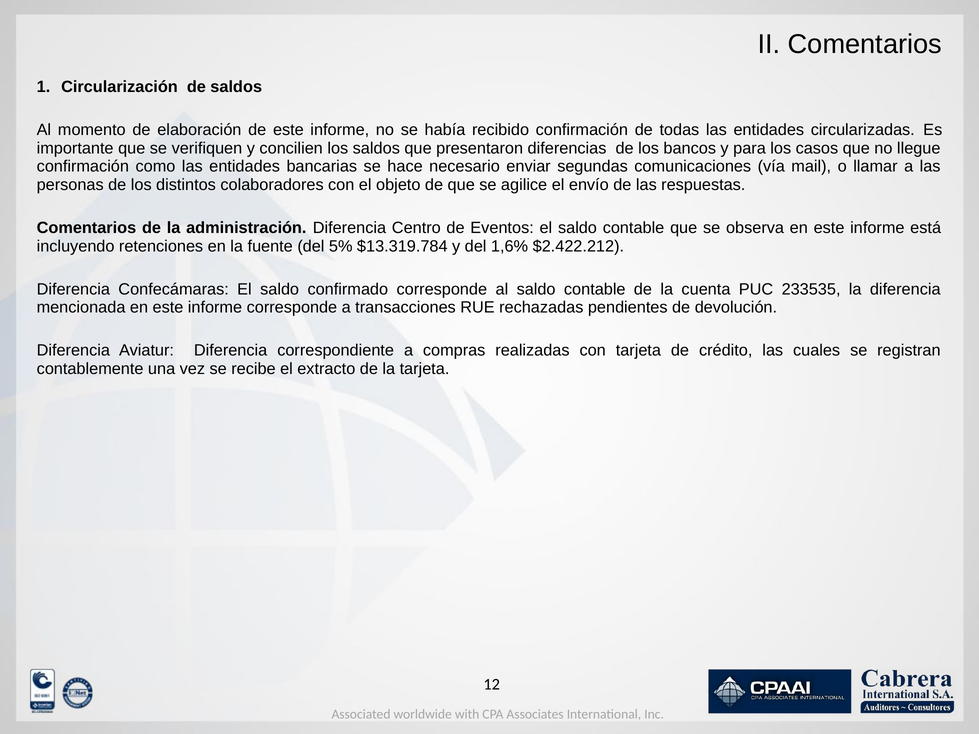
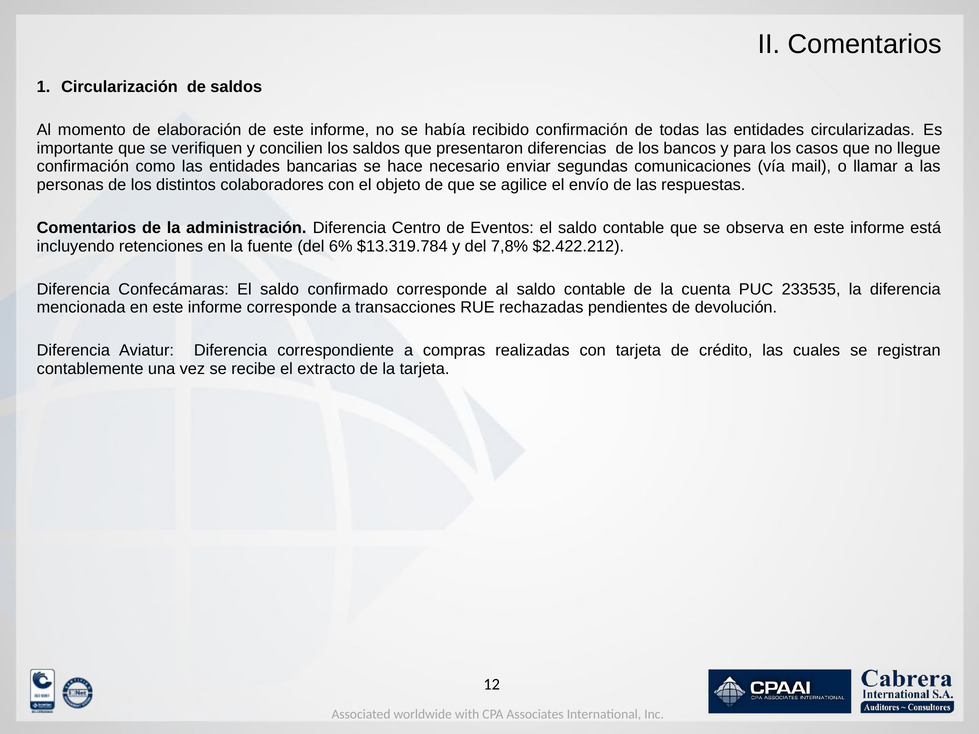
5%: 5% -> 6% (341, 246)
1,6%: 1,6% -> 7,8% (510, 246)
